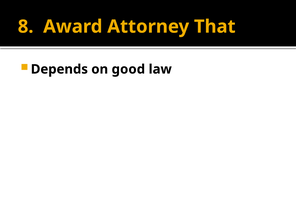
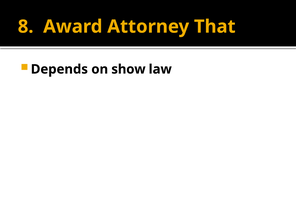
good: good -> show (128, 69)
